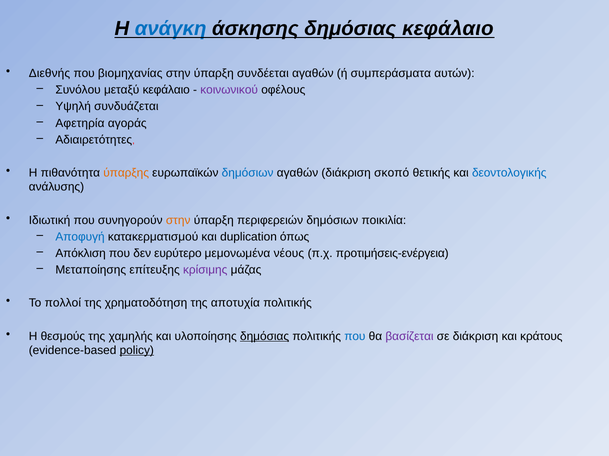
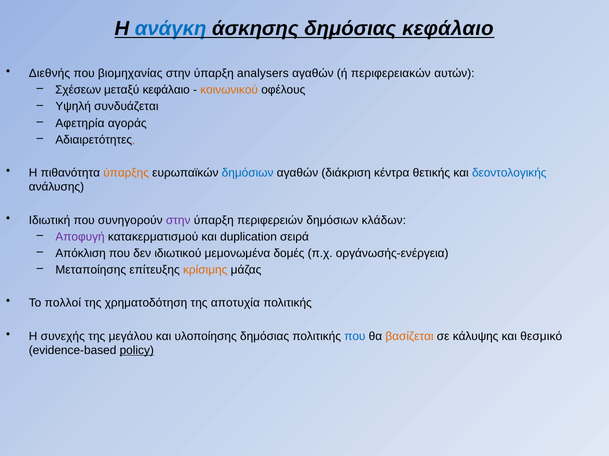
συνδέεται: συνδέεται -> analysers (263, 74)
συμπεράσματα: συμπεράσματα -> περιφερειακών (391, 74)
Συνόλου: Συνόλου -> Σχέσεων (78, 90)
κοινωνικού colour: purple -> orange (229, 90)
σκοπό: σκοπό -> κέντρα (392, 173)
στην colour: orange -> purple (178, 221)
ποικιλία: ποικιλία -> κλάδων (384, 221)
Αποφυγή colour: blue -> purple (80, 237)
όπως: όπως -> σειρά (295, 237)
ευρύτερο: ευρύτερο -> ιδιωτικού (178, 254)
νέους: νέους -> δομές (289, 254)
προτιμήσεις-ενέργεια: προτιμήσεις-ενέργεια -> οργάνωσής-ενέργεια (392, 254)
κρίσιμης colour: purple -> orange (205, 270)
θεσμούς: θεσμούς -> συνεχής (63, 337)
χαμηλής: χαμηλής -> μεγάλου (131, 337)
δημόσιας underline: present -> none (265, 337)
βασίζεται colour: purple -> orange (410, 337)
σε διάκριση: διάκριση -> κάλυψης (476, 337)
κράτους: κράτους -> θεσμικό (541, 337)
